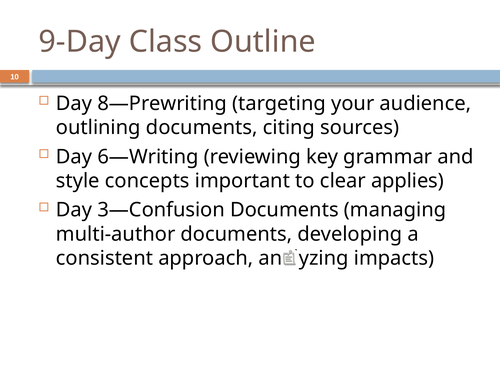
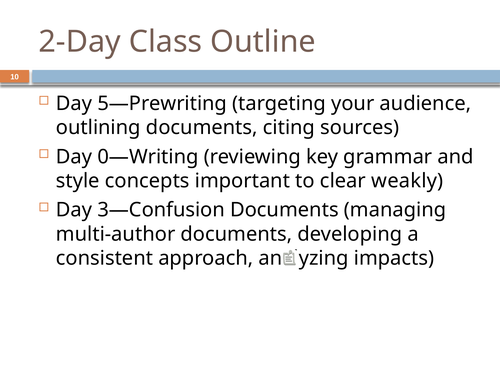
9-Day: 9-Day -> 2-Day (80, 42)
8―Prewriting: 8―Prewriting -> 5―Prewriting (162, 103)
6―Writing: 6―Writing -> 0―Writing (148, 157)
applies: applies -> weakly (407, 181)
